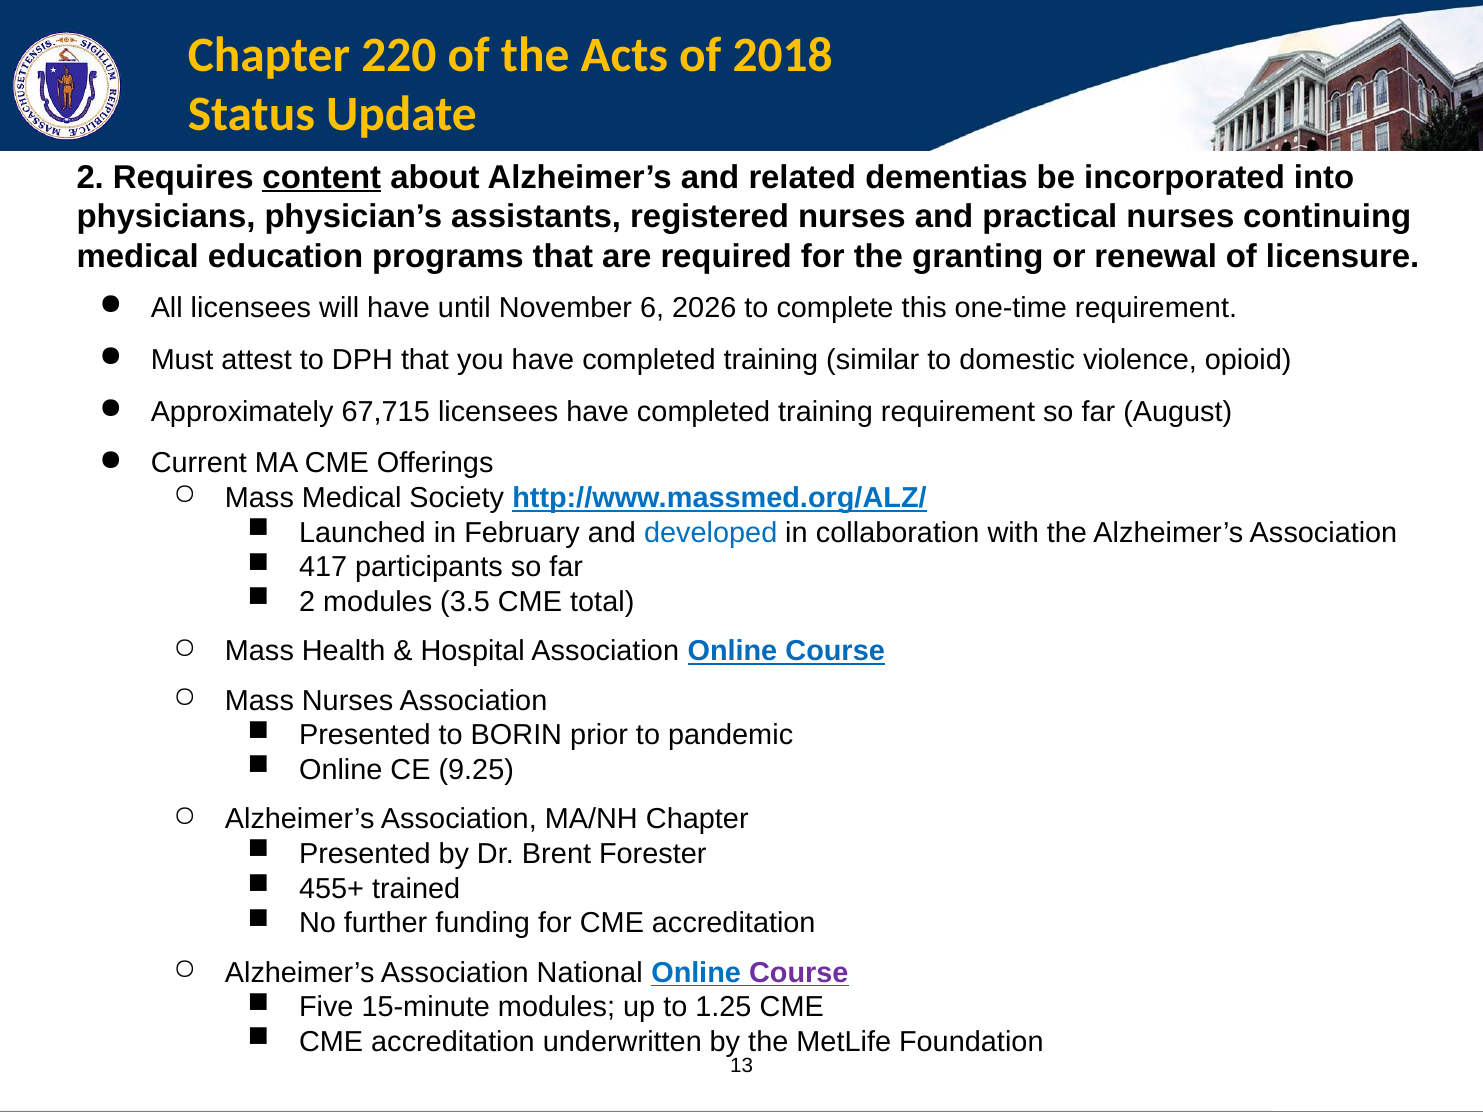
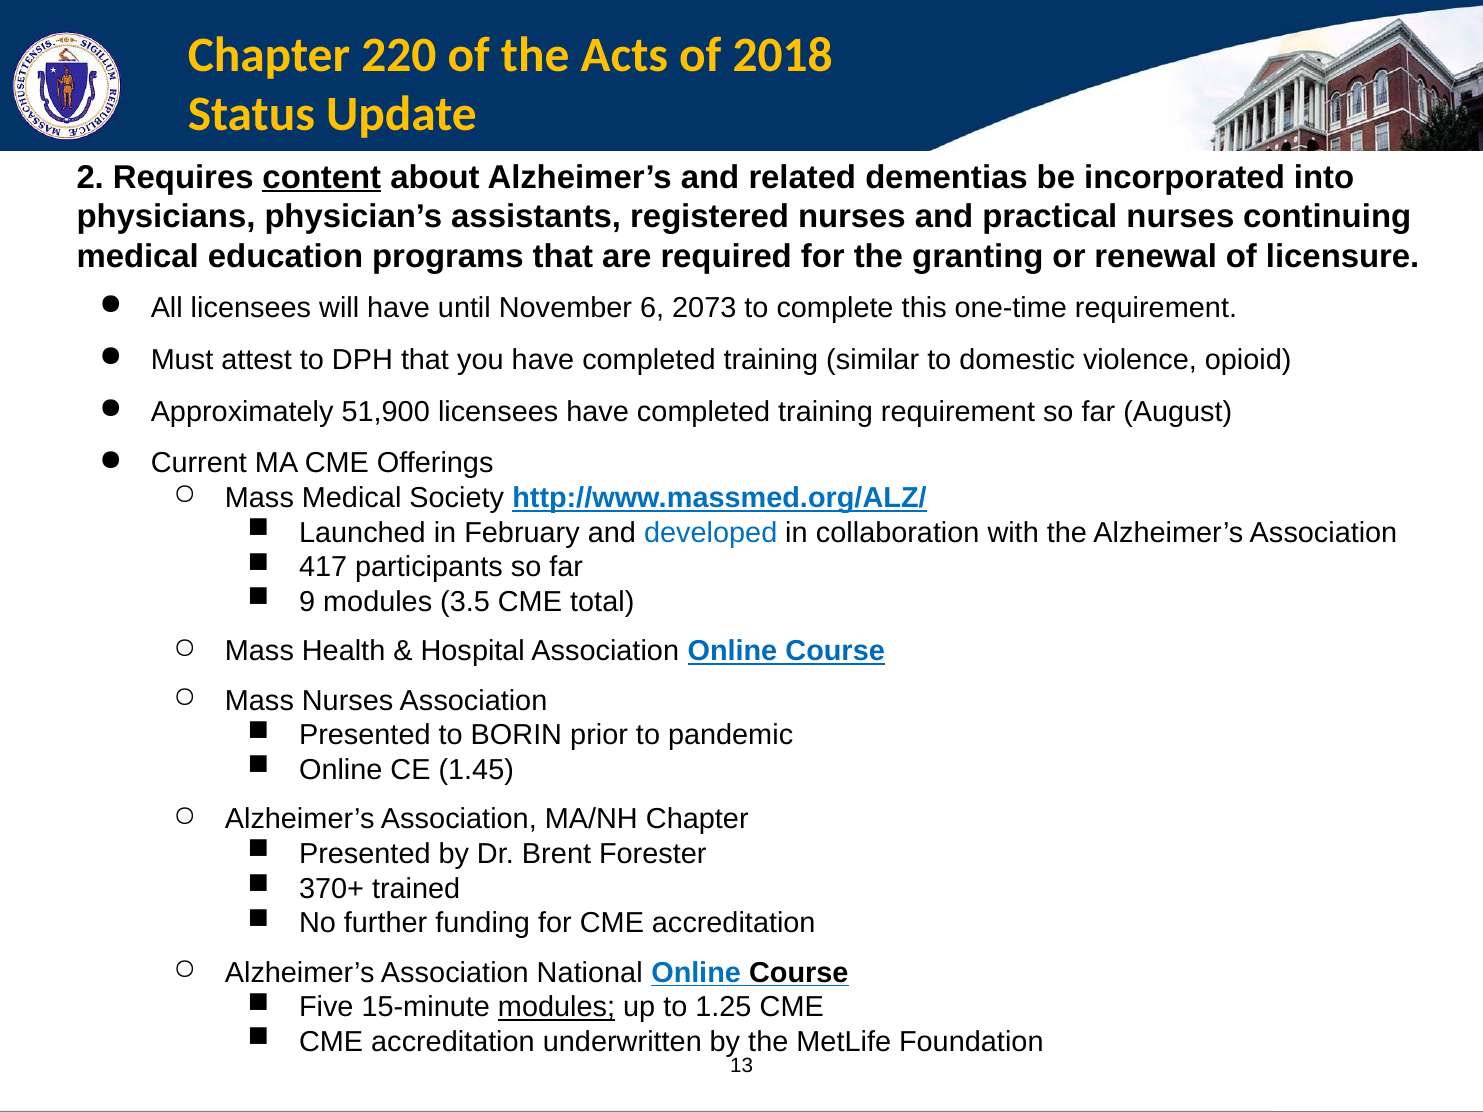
2026: 2026 -> 2073 (704, 308)
67,715: 67,715 -> 51,900 (386, 412)
2: 2 -> 9 (307, 602)
9.25: 9.25 -> 1.45 (476, 770)
455+: 455+ -> 370+ (332, 889)
Course colour: purple -> black (799, 973)
modules underline: none -> present (557, 1008)
